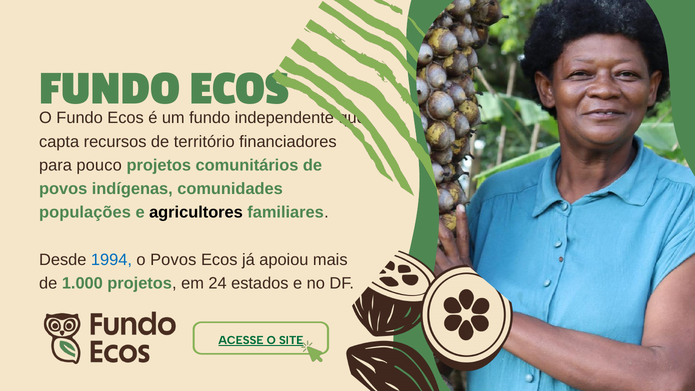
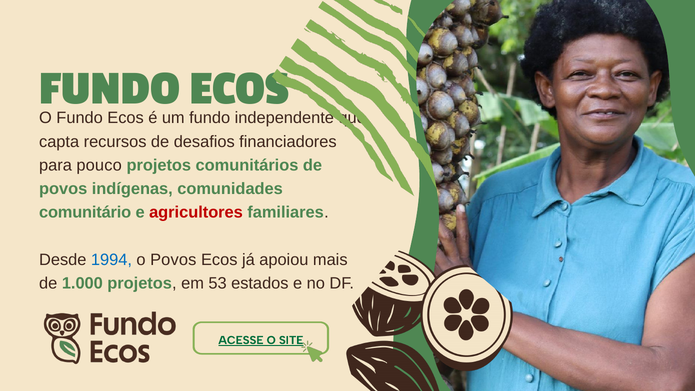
território: território -> desafios (204, 142)
populações: populações -> comunitário (85, 213)
agricultores colour: black -> red (196, 213)
24: 24 -> 53 (218, 283)
